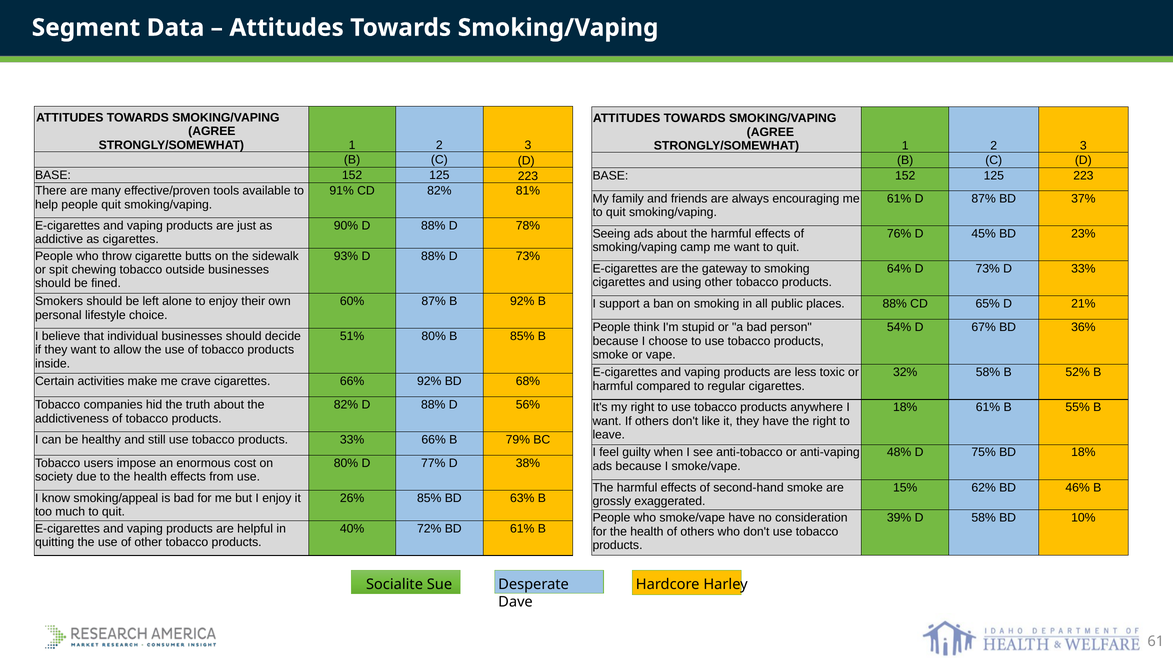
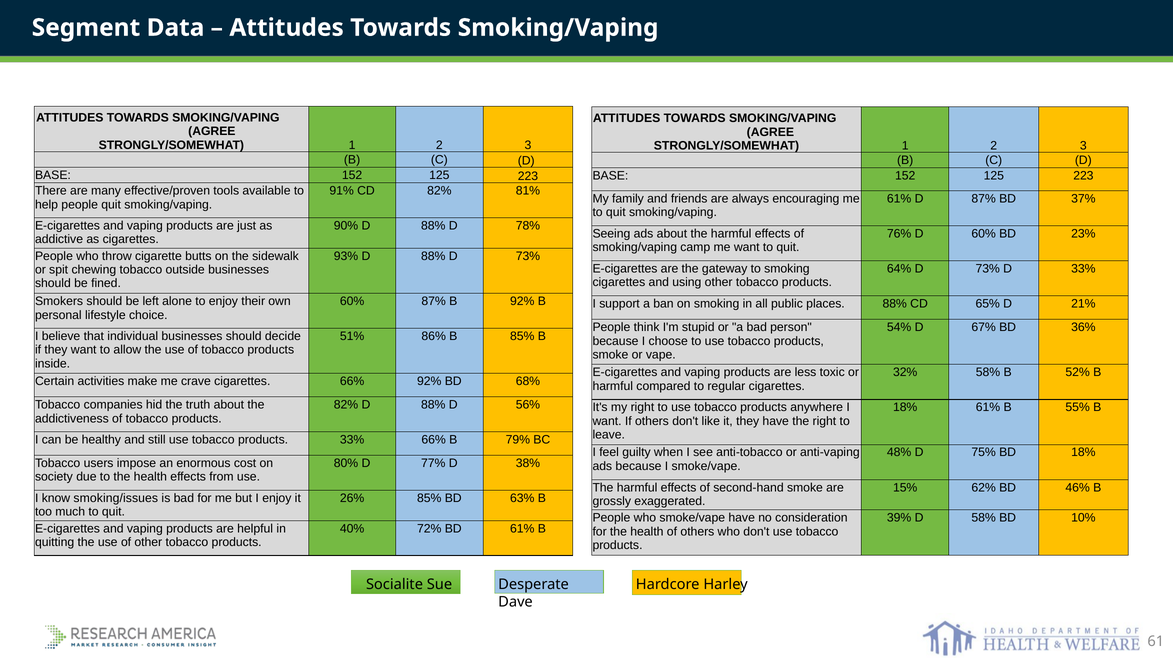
D 45%: 45% -> 60% (984, 234)
51% 80%: 80% -> 86% (434, 336)
smoking/appeal: smoking/appeal -> smoking/issues (116, 498)
